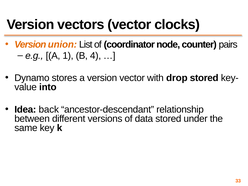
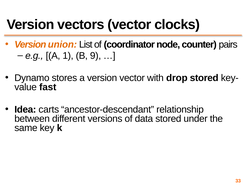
4: 4 -> 9 (96, 56)
into: into -> fast (48, 87)
back: back -> carts (49, 110)
